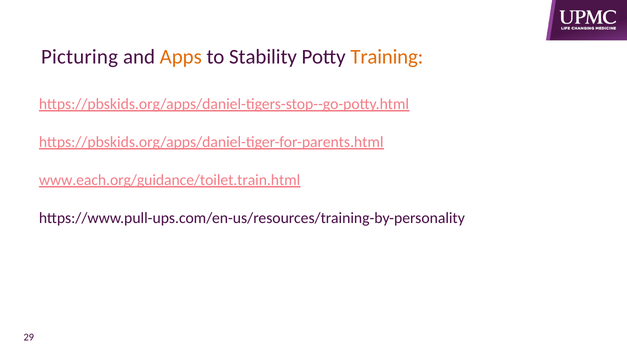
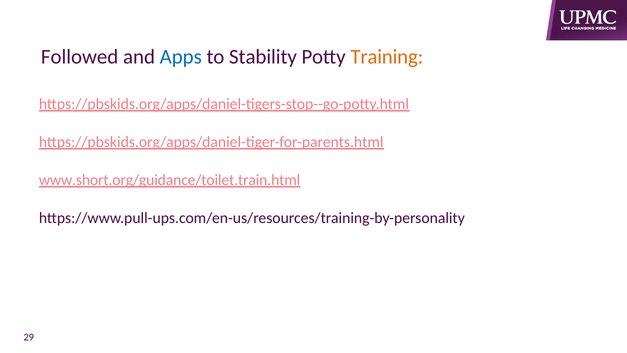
Picturing: Picturing -> Followed (80, 57)
Apps colour: orange -> blue (181, 57)
www.each.org/guidance/toilet.train.html: www.each.org/guidance/toilet.train.html -> www.short.org/guidance/toilet.train.html (170, 180)
